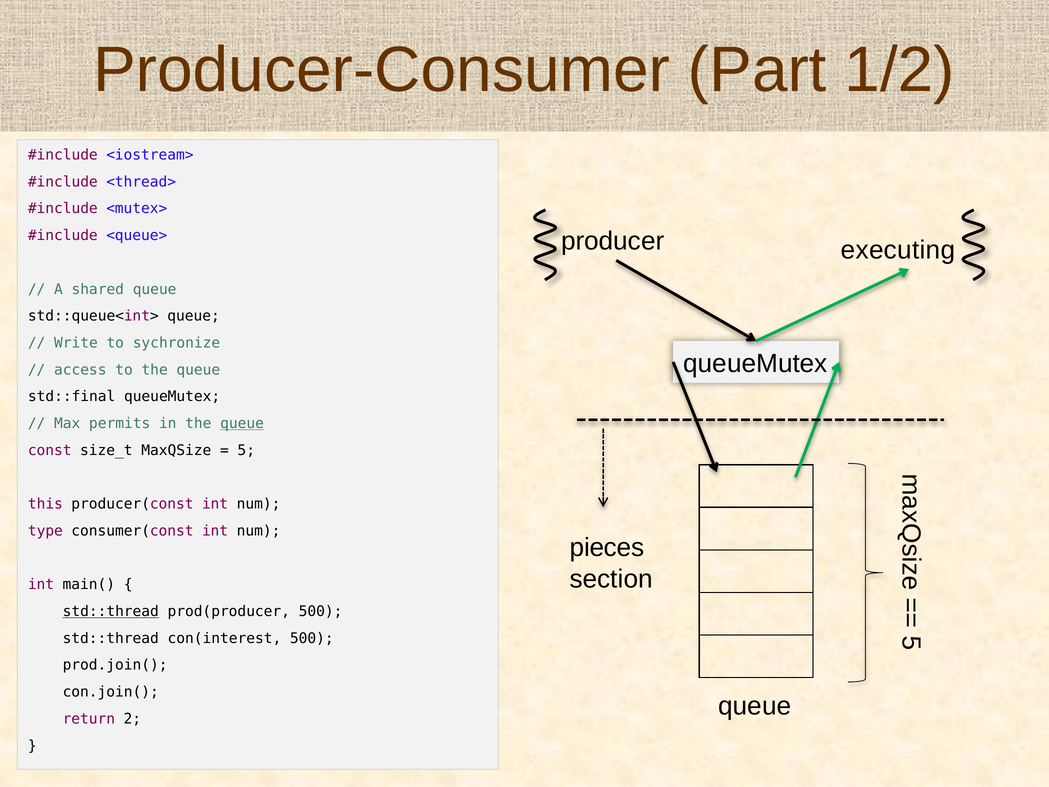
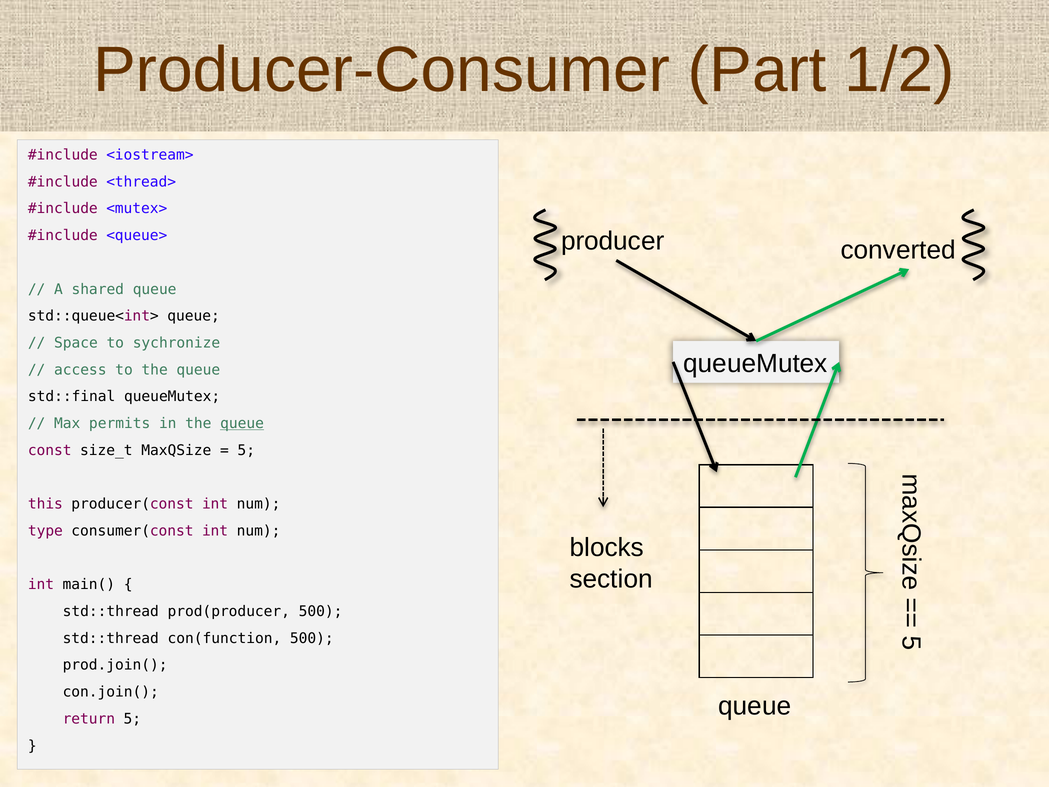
executing: executing -> converted (898, 250)
Write: Write -> Space (76, 343)
pieces: pieces -> blocks (607, 547)
std::thread underline: present -> none (111, 611)
con(interest: con(interest -> con(function (224, 638)
return 2: 2 -> 5 (132, 719)
